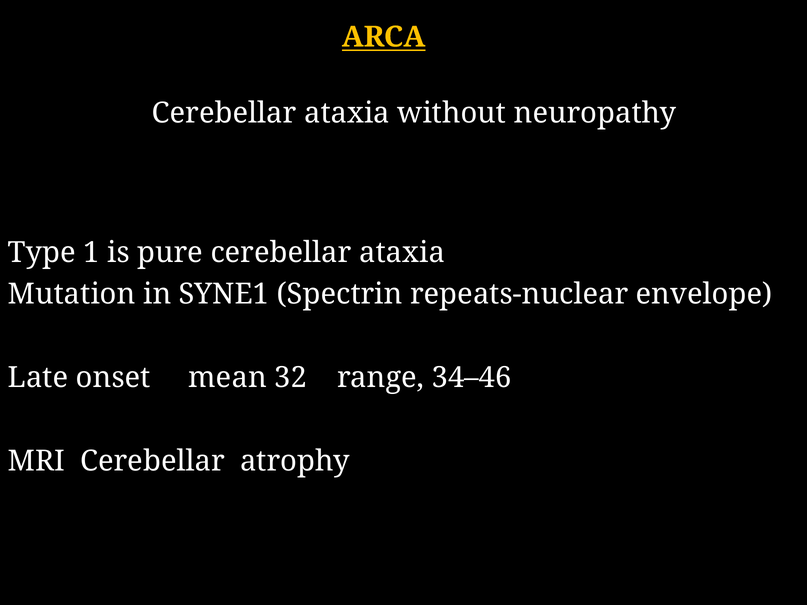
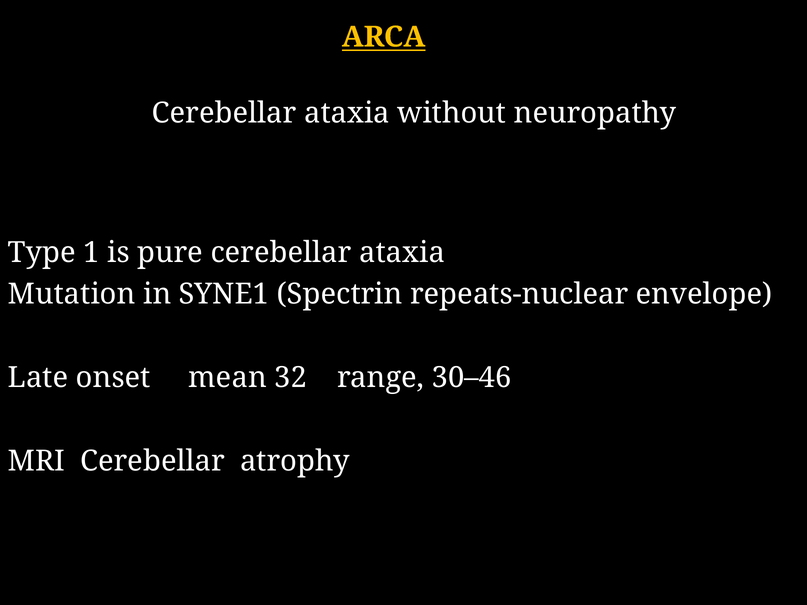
34–46: 34–46 -> 30–46 (472, 378)
